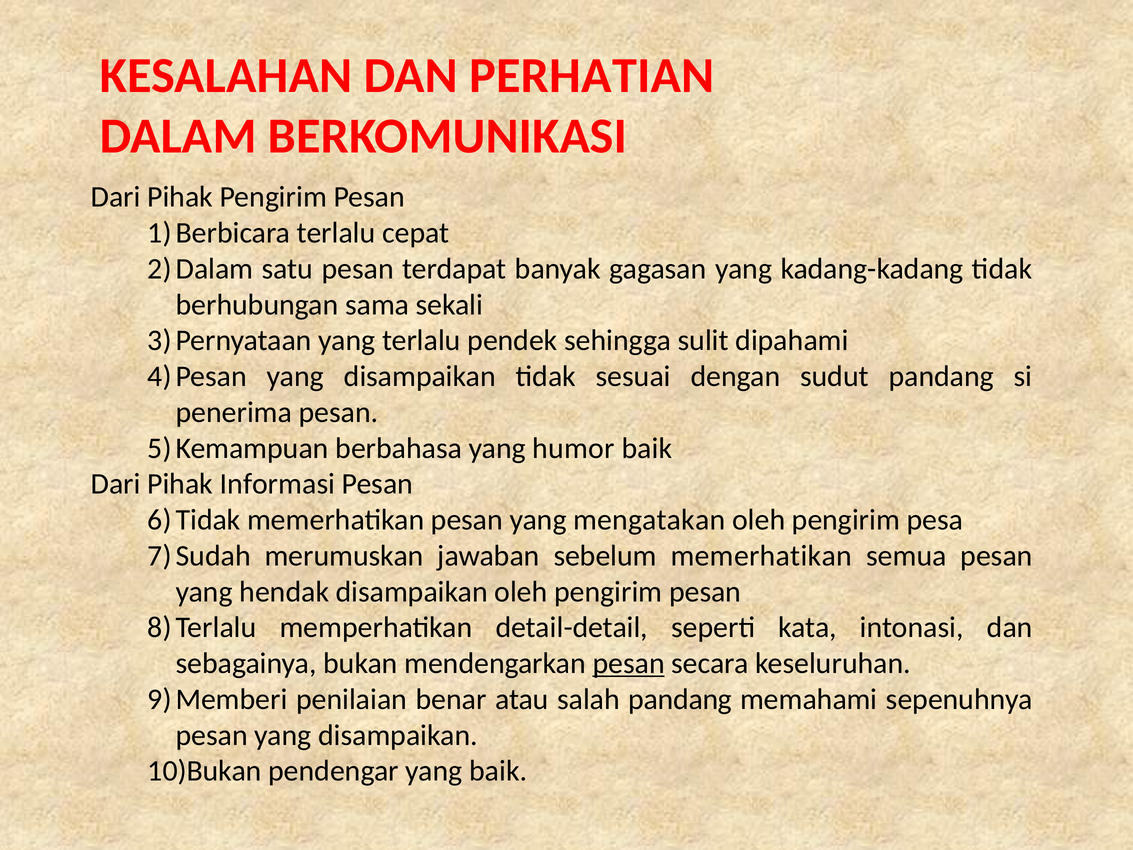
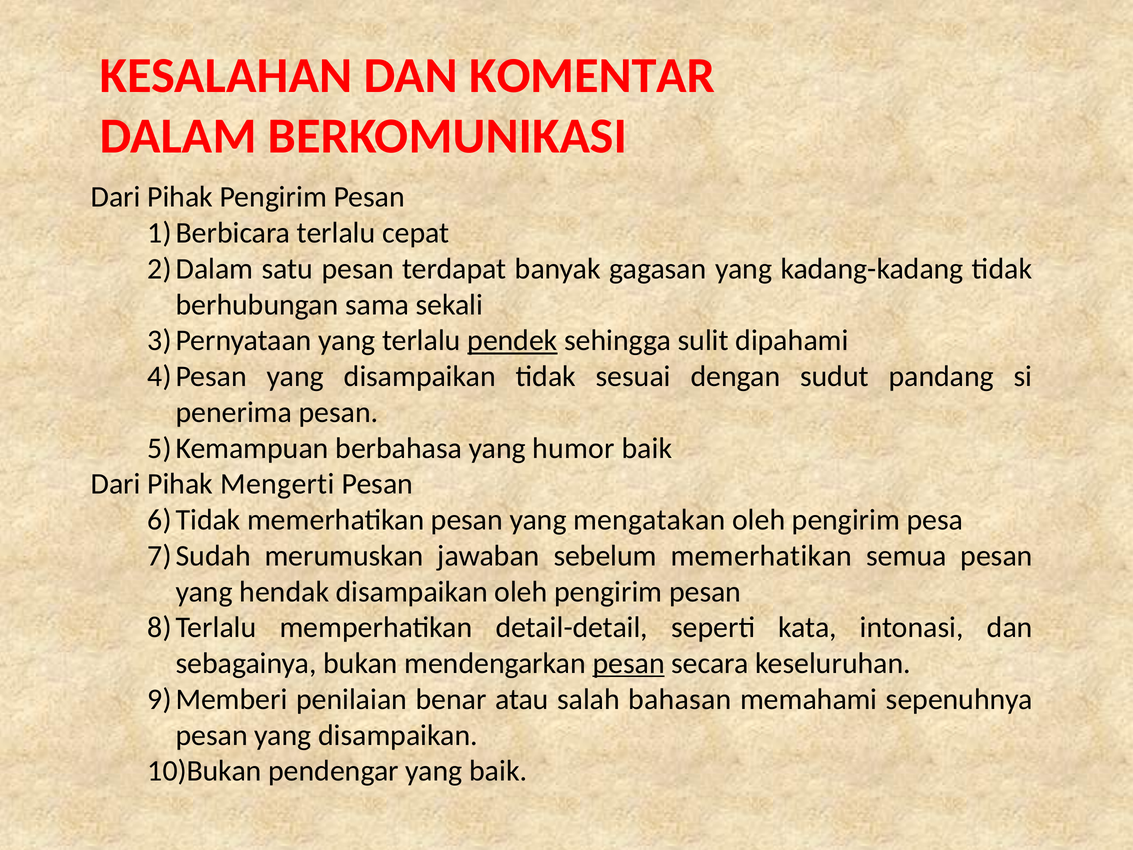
PERHATIAN: PERHATIAN -> KOMENTAR (592, 75)
pendek underline: none -> present (512, 340)
Informasi: Informasi -> Mengerti (277, 484)
salah pandang: pandang -> bahasan (680, 699)
